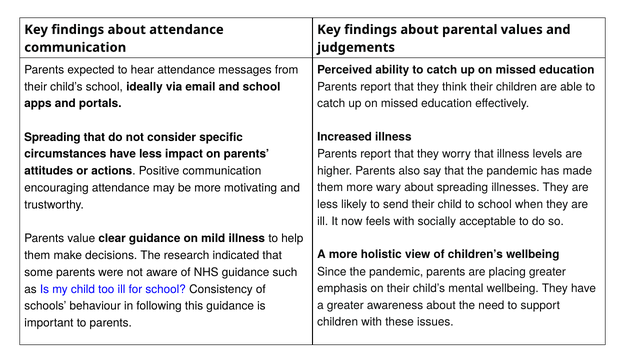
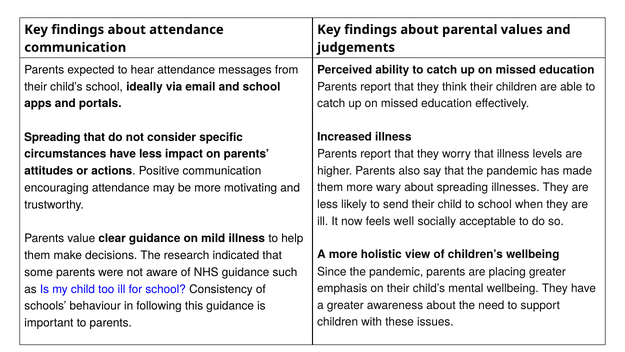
feels with: with -> well (404, 221)
